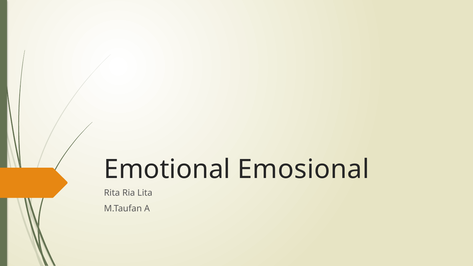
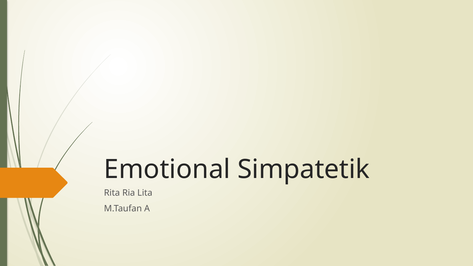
Emosional: Emosional -> Simpatetik (304, 169)
